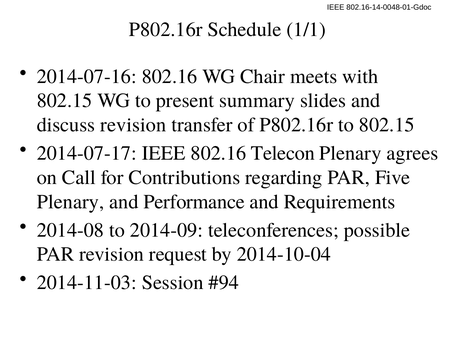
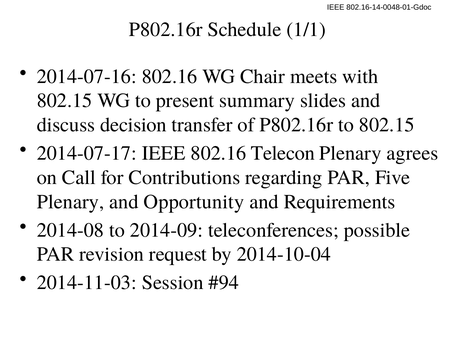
discuss revision: revision -> decision (133, 125)
Performance: Performance -> Opportunity (194, 202)
